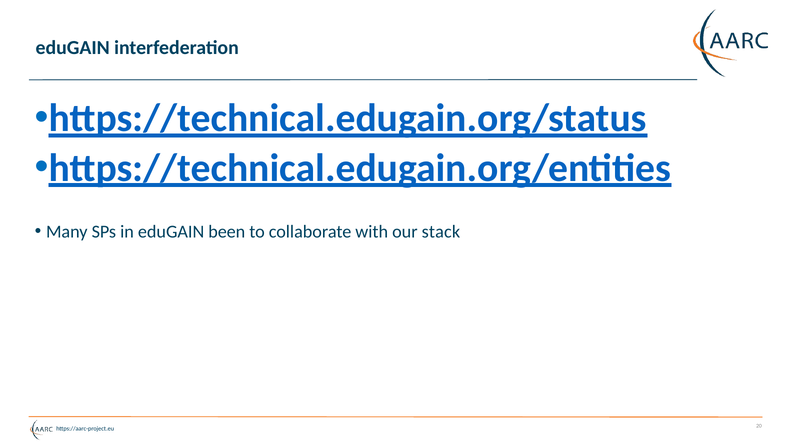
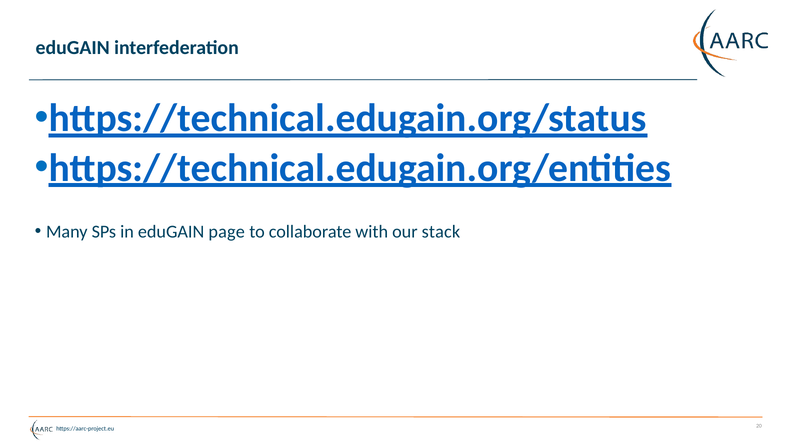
been: been -> page (227, 232)
